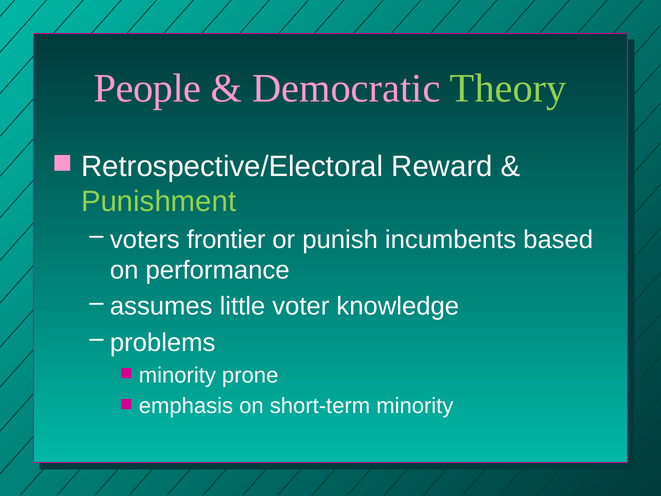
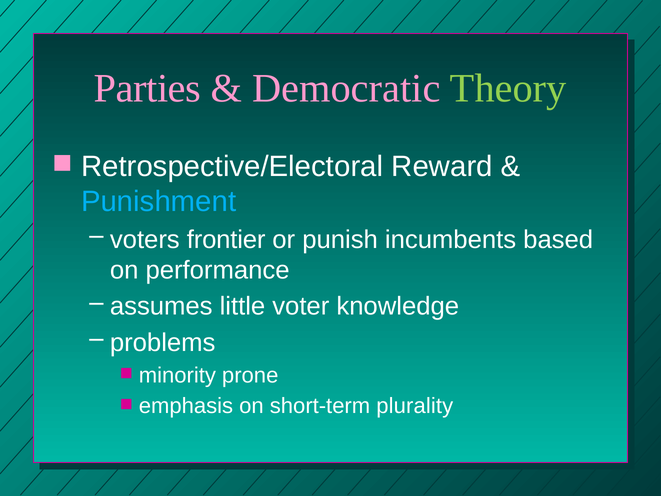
People: People -> Parties (147, 88)
Punishment colour: light green -> light blue (159, 201)
short-term minority: minority -> plurality (415, 406)
